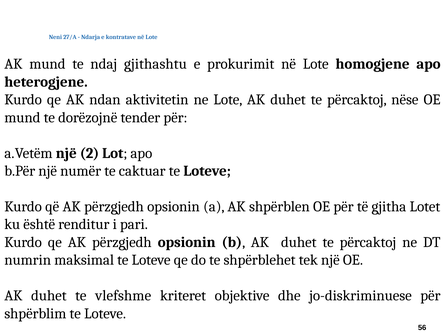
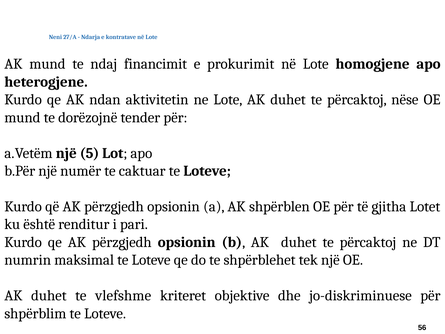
gjithashtu: gjithashtu -> financimit (156, 64)
2: 2 -> 5 (90, 153)
